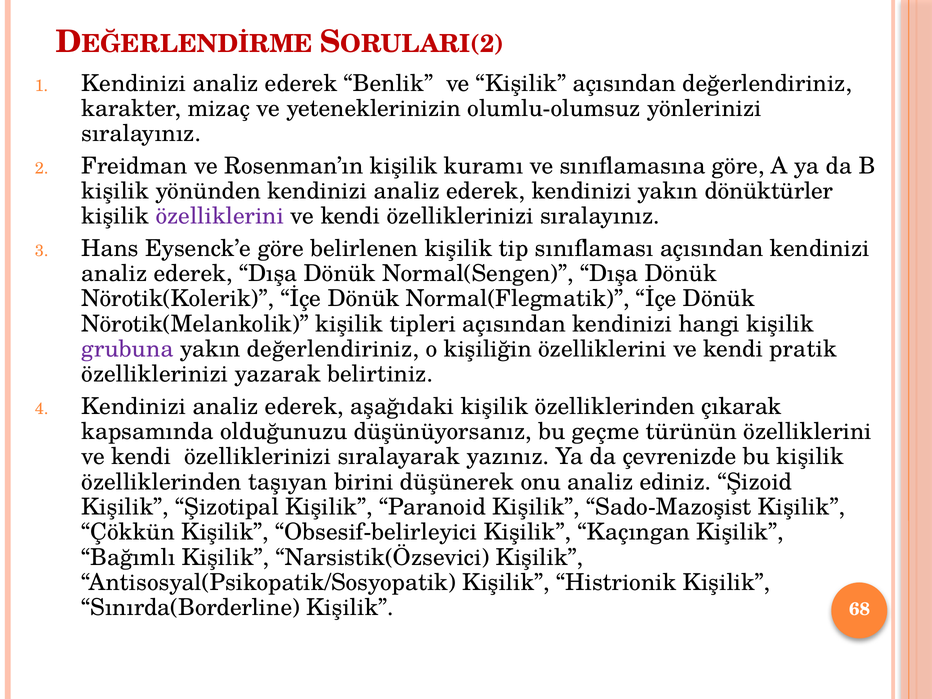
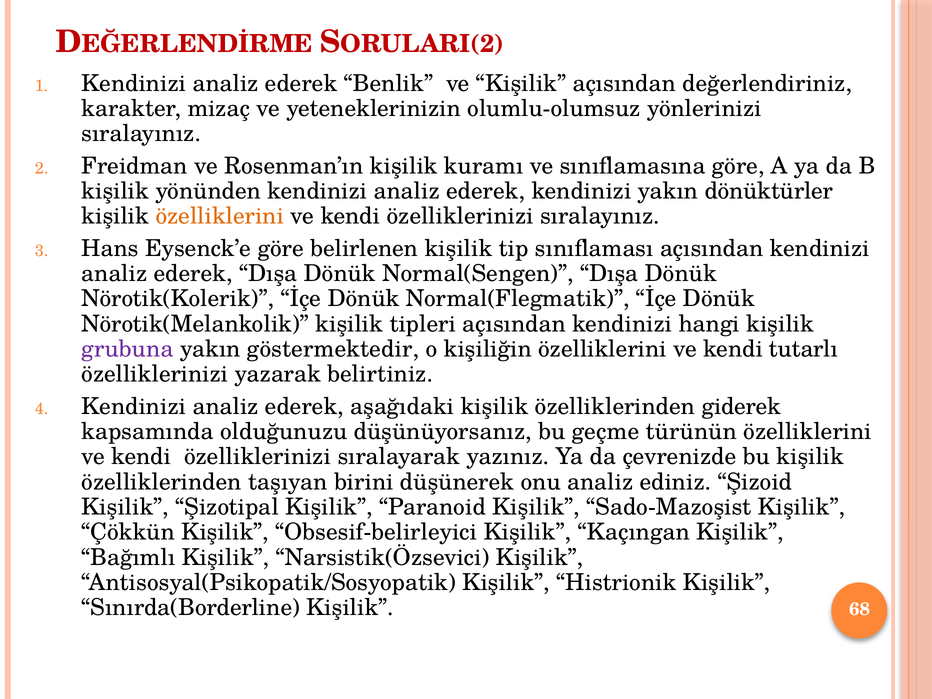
özelliklerini colour: purple -> orange (220, 216)
yakın değerlendiriniz: değerlendiriniz -> göstermektedir (333, 349)
pratik: pratik -> tutarlı (803, 349)
çıkarak: çıkarak -> giderek (741, 406)
